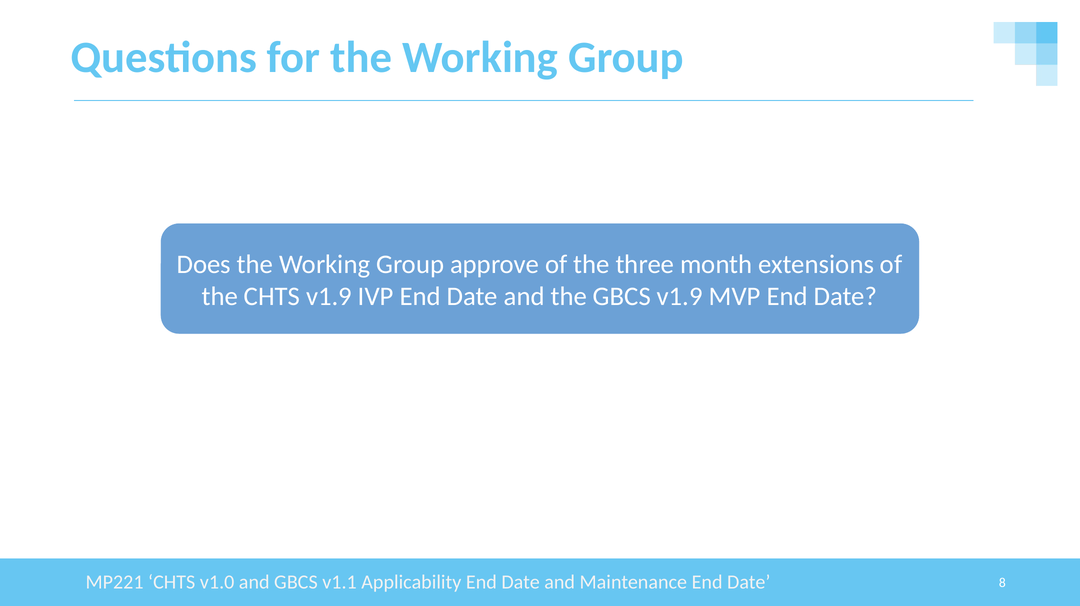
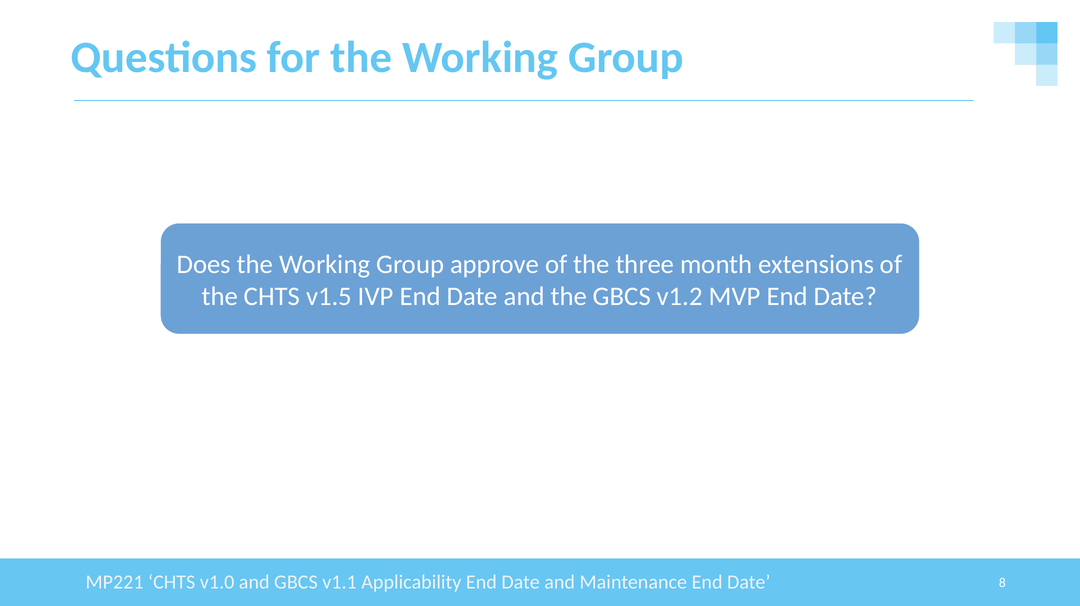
CHTS v1.9: v1.9 -> v1.5 (329, 296)
GBCS v1.9: v1.9 -> v1.2 (680, 296)
